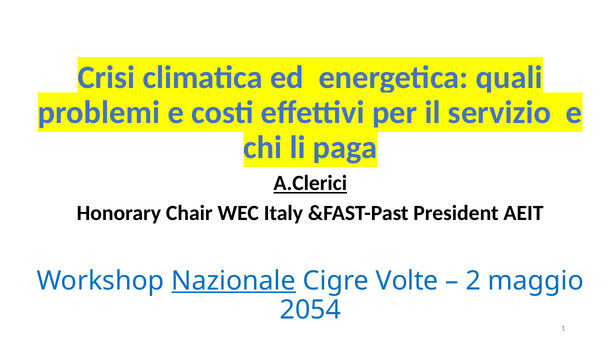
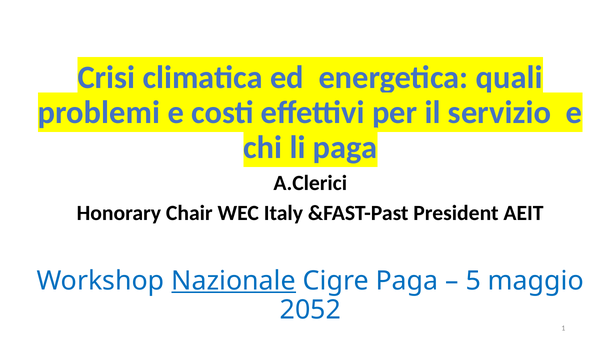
A.Clerici underline: present -> none (310, 183)
Cigre Volte: Volte -> Paga (407, 281)
2: 2 -> 5 (473, 281)
2054: 2054 -> 2052 (310, 310)
